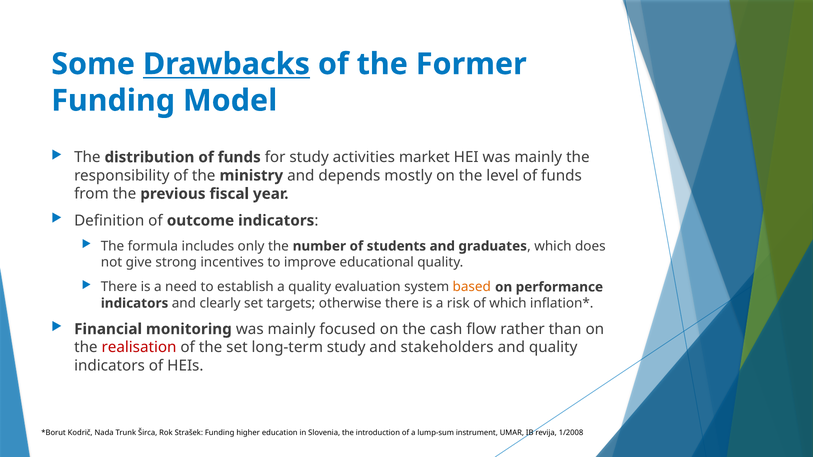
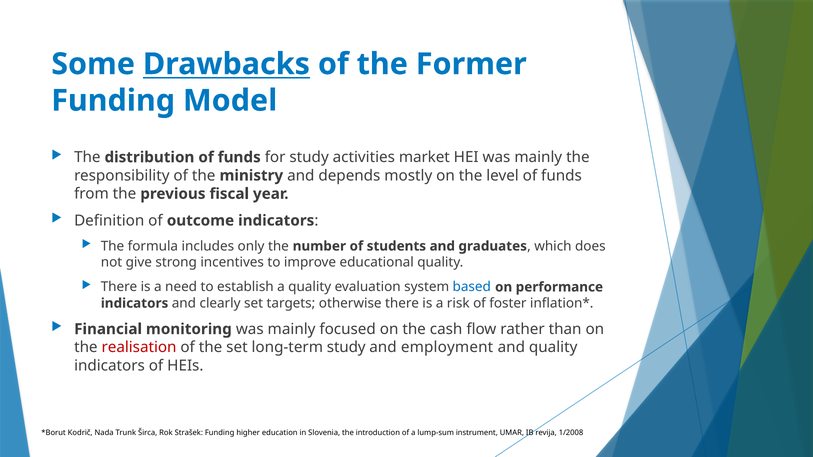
based colour: orange -> blue (472, 287)
of which: which -> foster (508, 303)
stakeholders: stakeholders -> employment (447, 348)
